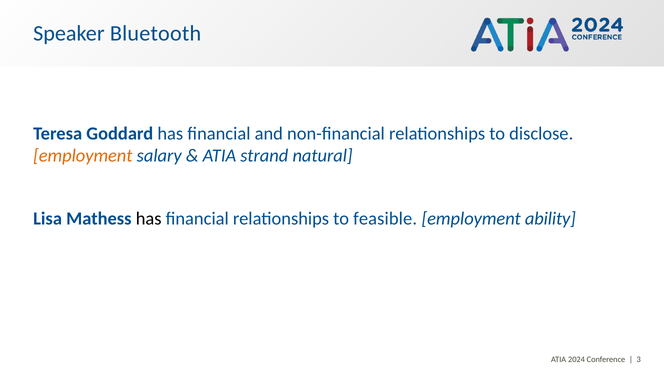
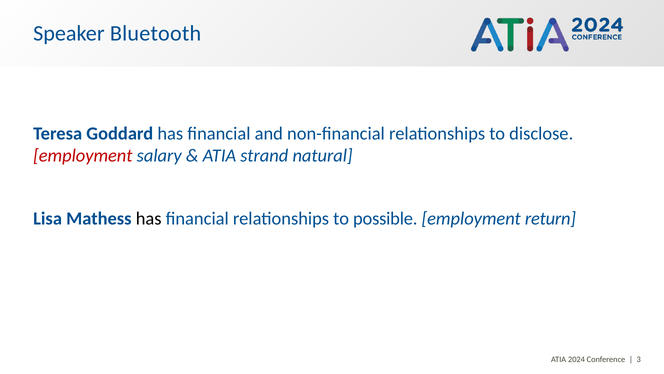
employment colour: orange -> red (83, 156)
feasible: feasible -> possible (385, 218)
ability: ability -> return (550, 218)
